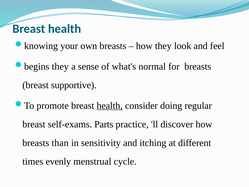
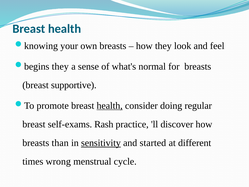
Parts: Parts -> Rash (104, 124)
sensitivity underline: none -> present (101, 143)
itching: itching -> started (153, 143)
evenly: evenly -> wrong (58, 161)
